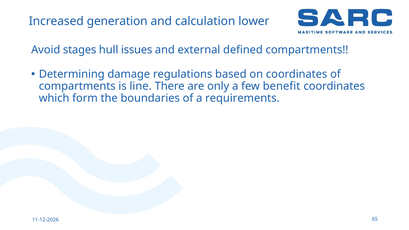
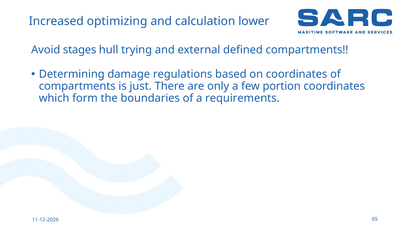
generation: generation -> optimizing (117, 21)
issues: issues -> trying (137, 50)
line: line -> just (141, 86)
benefit: benefit -> portion (282, 86)
